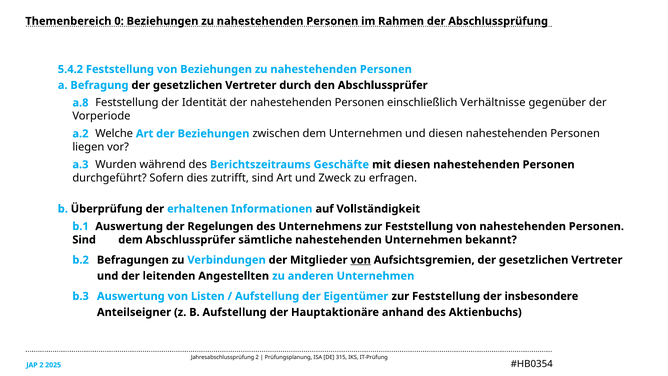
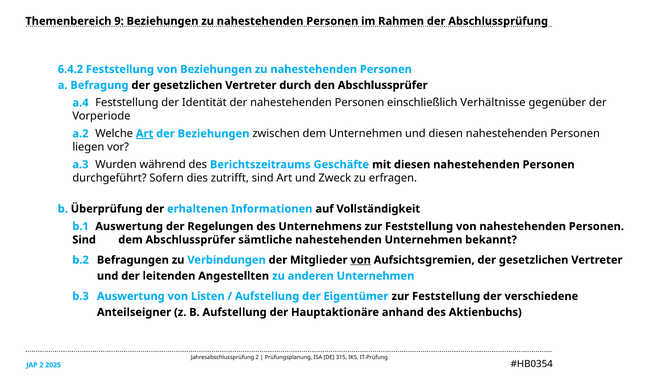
0: 0 -> 9 (119, 21)
5.4.2: 5.4.2 -> 6.4.2 (70, 69)
a.8: a.8 -> a.4 (80, 103)
Art underline: none -> present (145, 134)
insbesondere: insbesondere -> verschiedene (541, 296)
